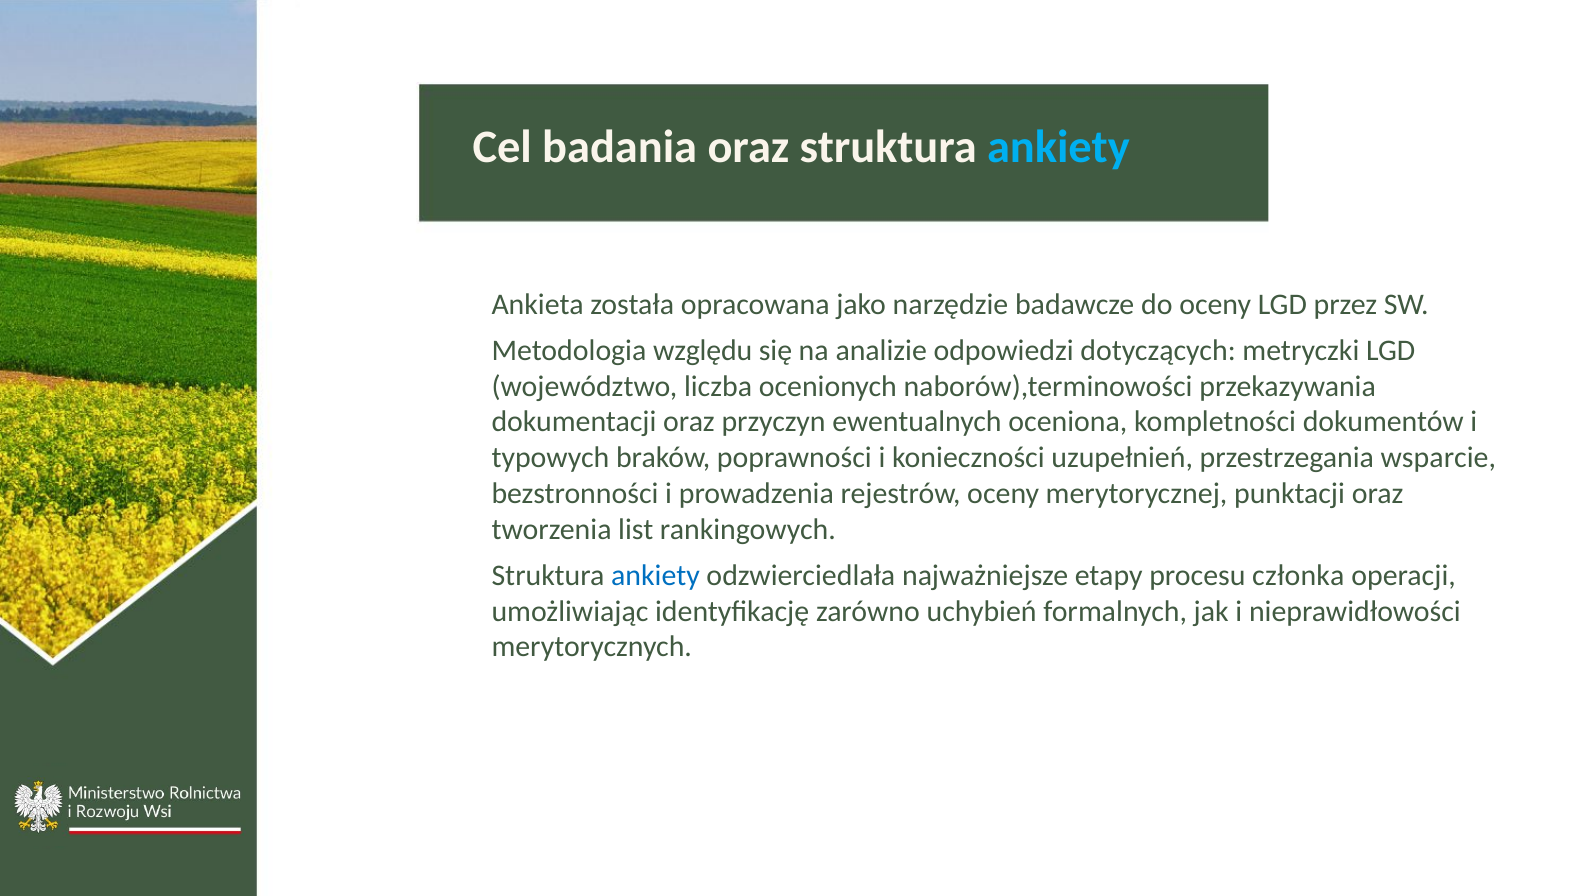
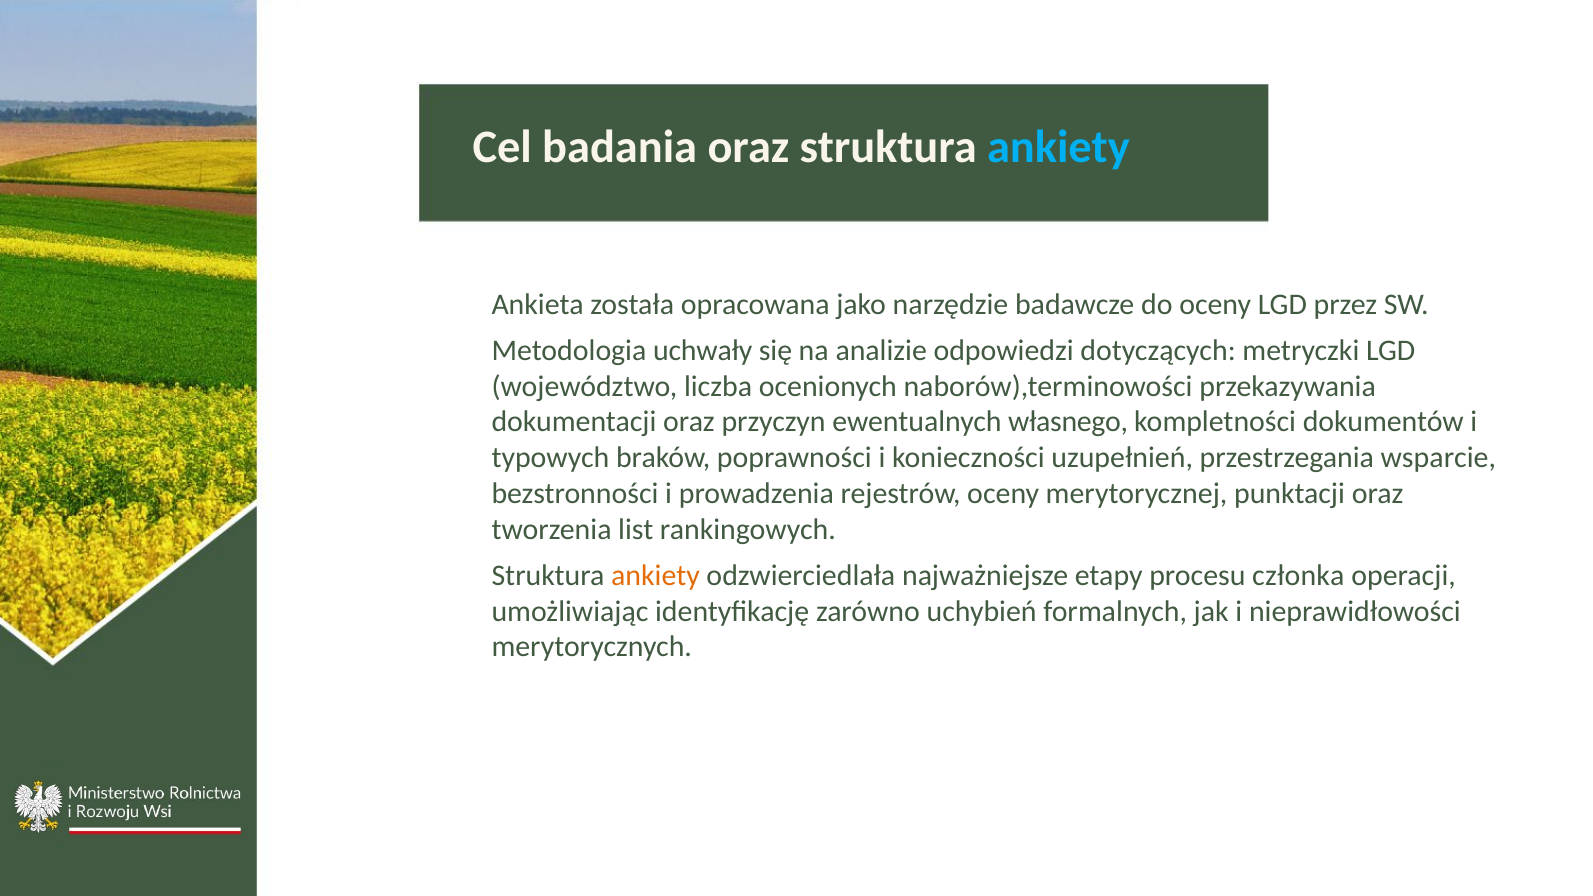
względu: względu -> uchwały (703, 350)
oceniona: oceniona -> własnego (1068, 422)
ankiety colour: blue -> orange (656, 575)
